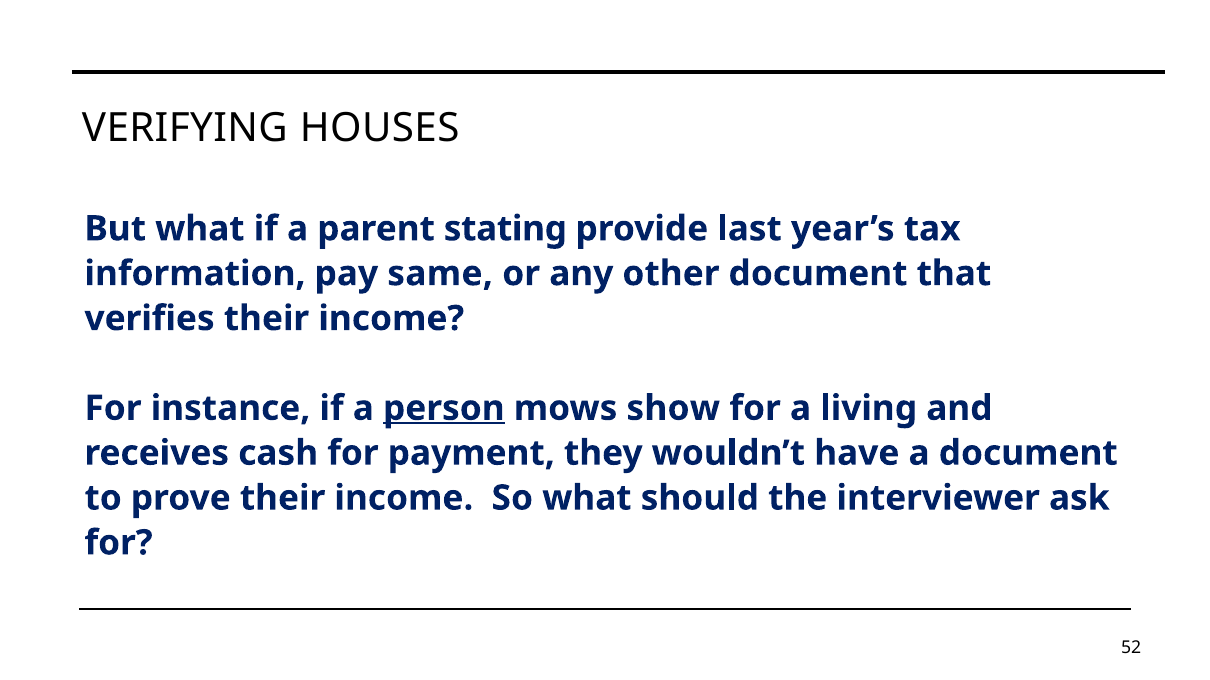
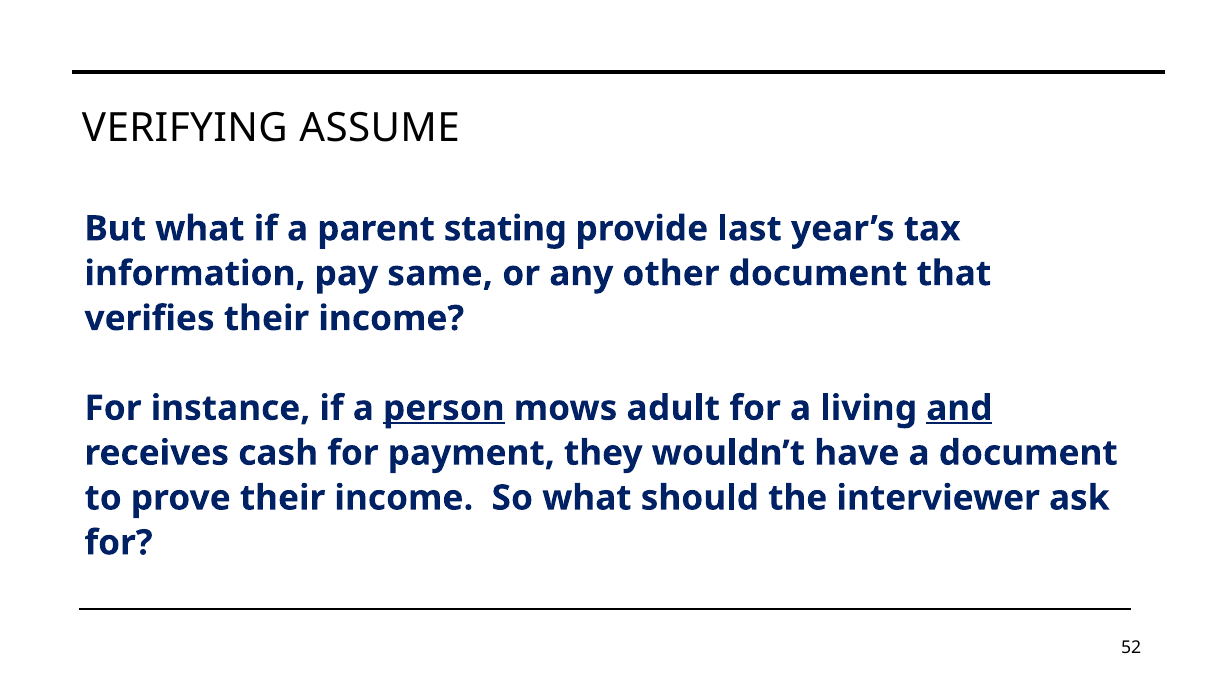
HOUSES: HOUSES -> ASSUME (380, 129)
show: show -> adult (673, 409)
and underline: none -> present (959, 409)
